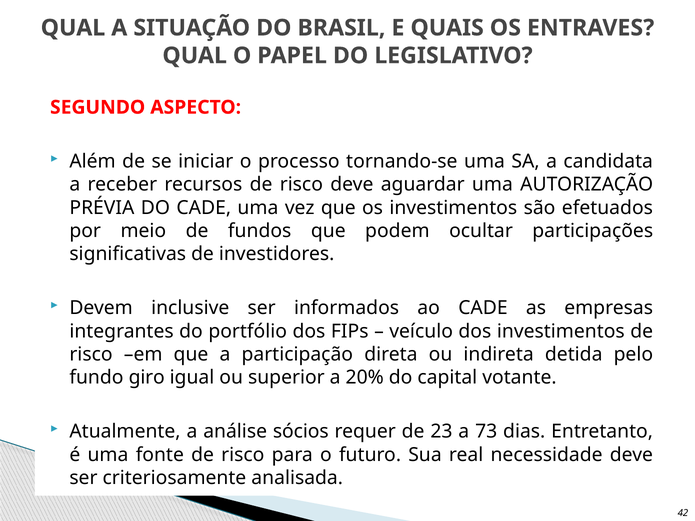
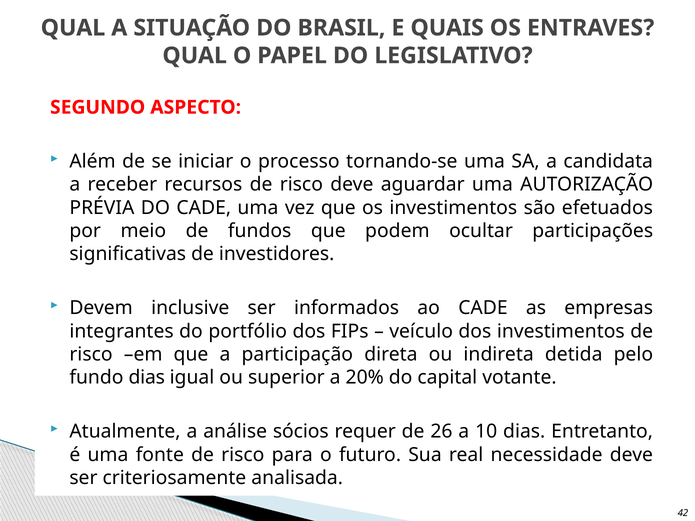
fundo giro: giro -> dias (147, 378)
23: 23 -> 26 (441, 432)
73: 73 -> 10 (486, 432)
